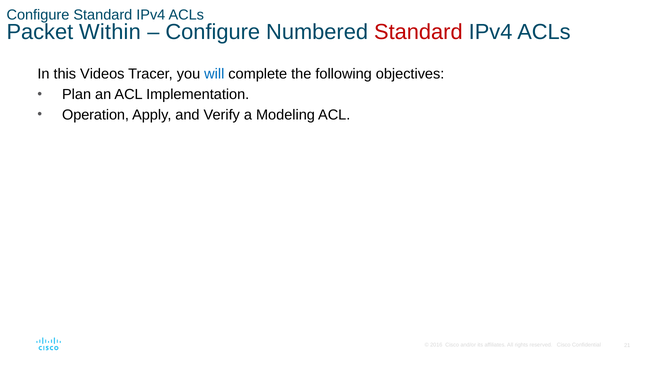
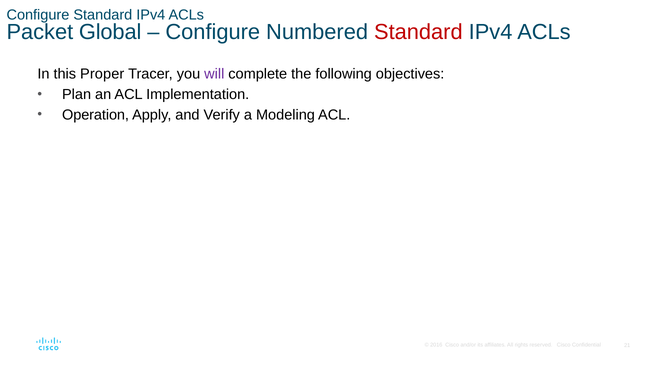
Within: Within -> Global (110, 32)
Videos: Videos -> Proper (102, 74)
will colour: blue -> purple (214, 74)
